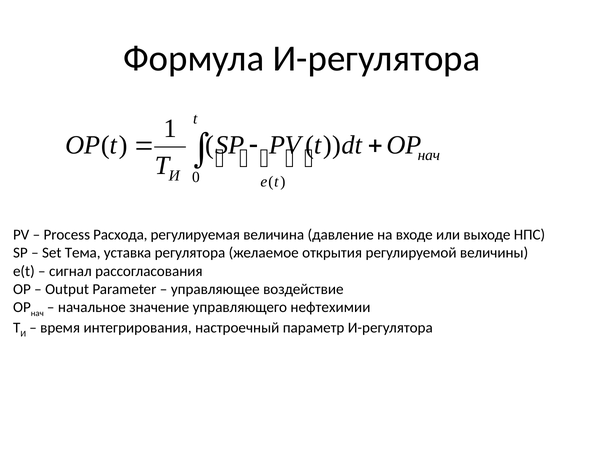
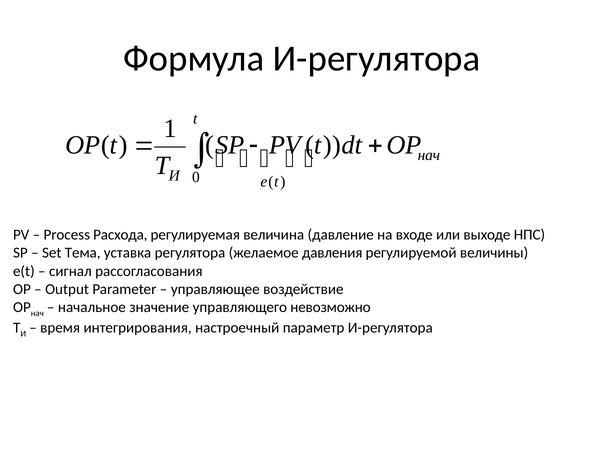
открытия: открытия -> давления (332, 253)
нефтехимии: нефтехимии -> невозможно (331, 307)
